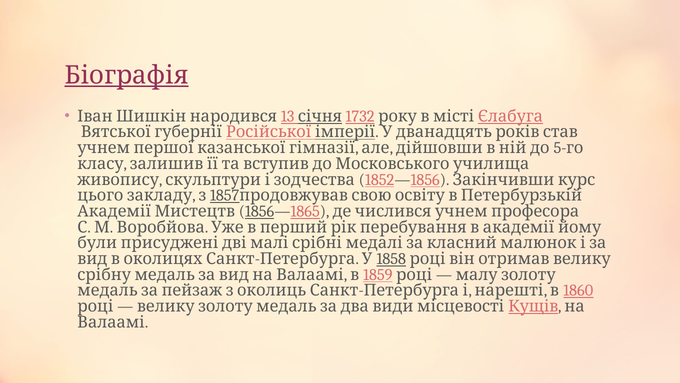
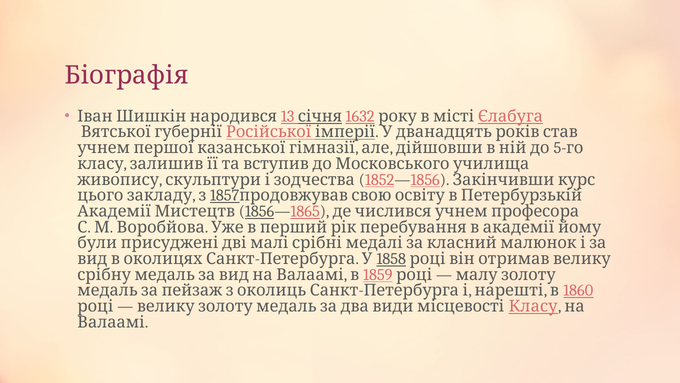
Біографія underline: present -> none (127, 75)
1732: 1732 -> 1632 (360, 116)
Кущів: Кущів -> Класу (533, 306)
